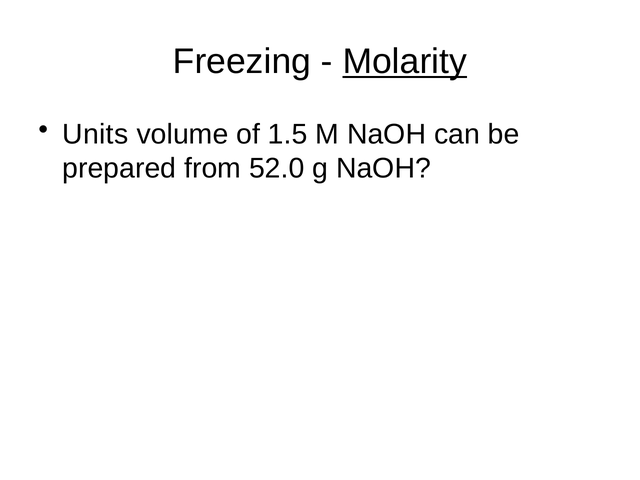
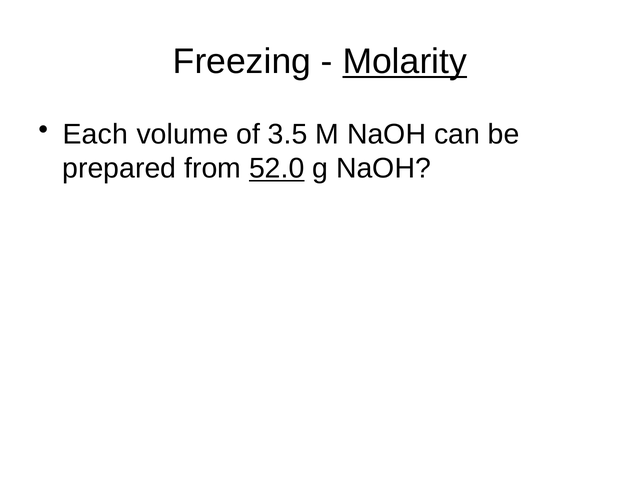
Units: Units -> Each (95, 134)
1.5: 1.5 -> 3.5 (288, 134)
52.0 underline: none -> present (277, 168)
